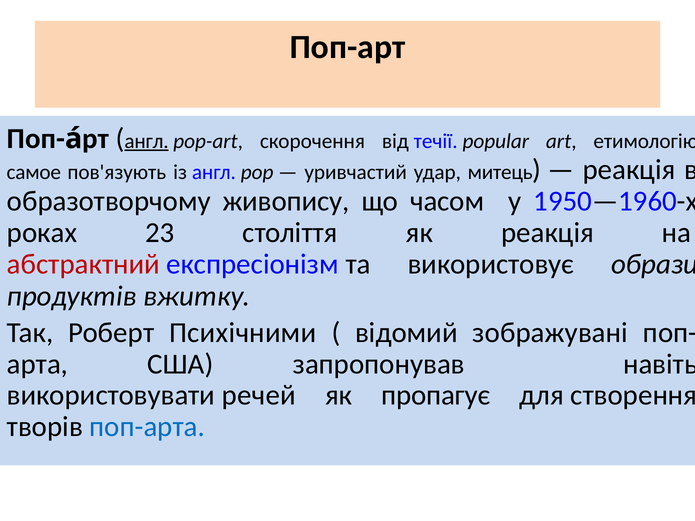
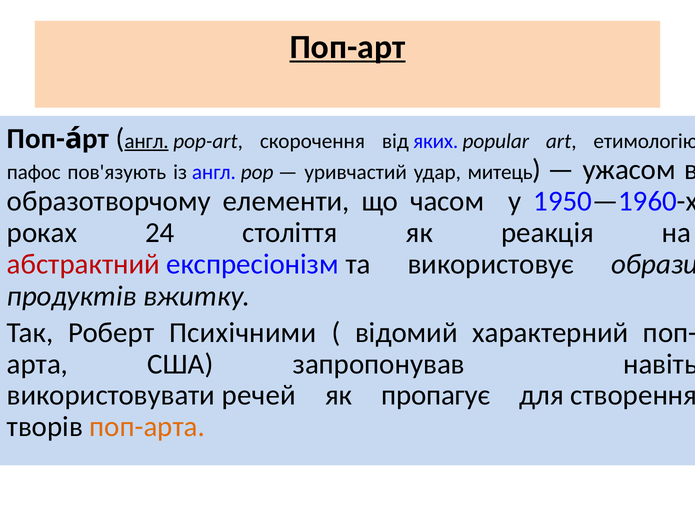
Поп-арт underline: none -> present (347, 47)
течії: течії -> яких (436, 141)
самое: самое -> пафос (34, 173)
реакція: реакція -> ужасом (629, 170)
живопису: живопису -> елементи (286, 201)
23: 23 -> 24 (160, 233)
зображувані: зображувані -> характерний (550, 333)
поп-арта colour: blue -> orange (147, 427)
